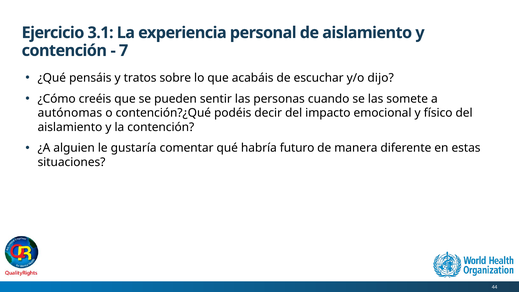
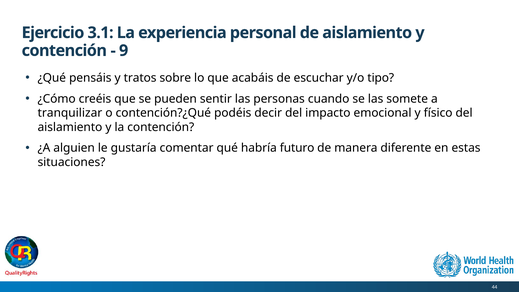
7: 7 -> 9 (124, 51)
dijo: dijo -> tipo (381, 78)
autónomas: autónomas -> tranquilizar (70, 113)
